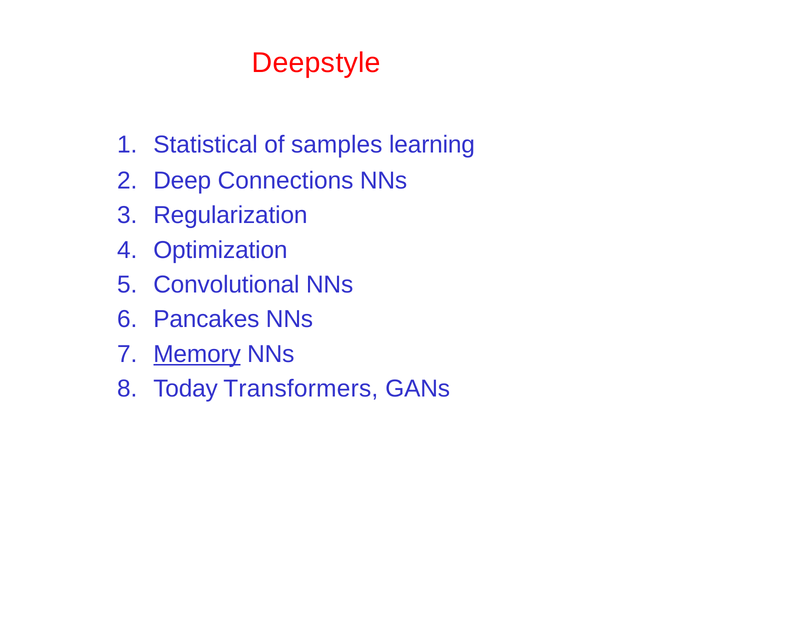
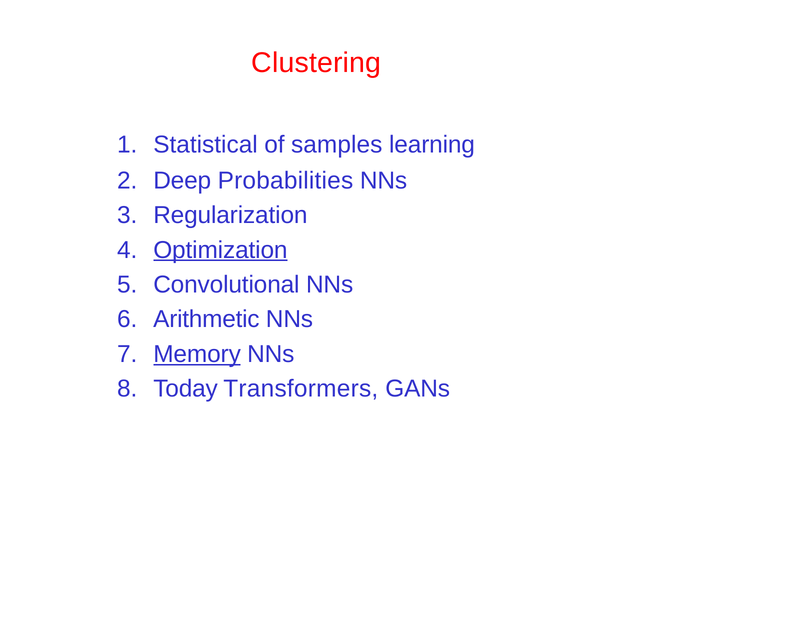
Deepstyle: Deepstyle -> Clustering (316, 63)
Connections: Connections -> Probabilities (285, 180)
Optimization underline: none -> present (220, 250)
Pancakes: Pancakes -> Arithmetic (206, 319)
